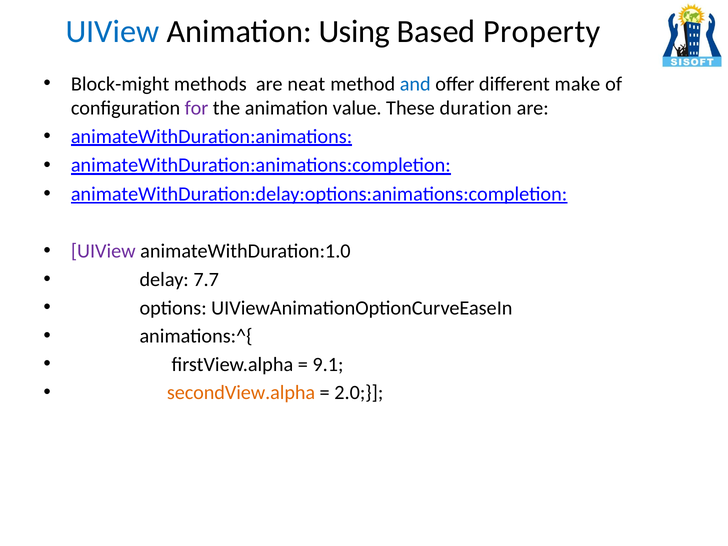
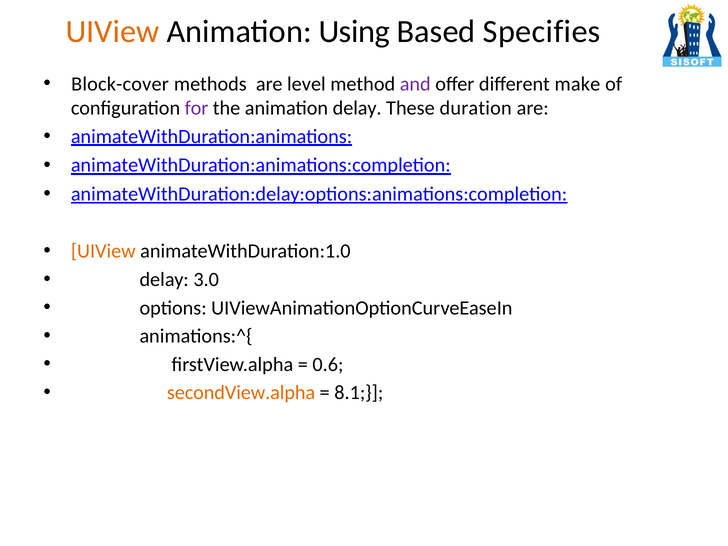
UIView colour: blue -> orange (112, 31)
Property: Property -> Specifies (542, 31)
Block-might: Block-might -> Block-cover (120, 84)
neat: neat -> level (306, 84)
and colour: blue -> purple (415, 84)
animation value: value -> delay (357, 108)
UIView colour: purple -> orange (103, 251)
7.7: 7.7 -> 3.0 (206, 280)
9.1: 9.1 -> 0.6 (328, 364)
2.0: 2.0 -> 8.1 (359, 393)
